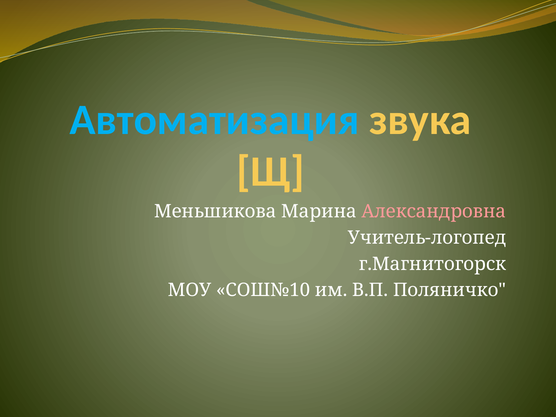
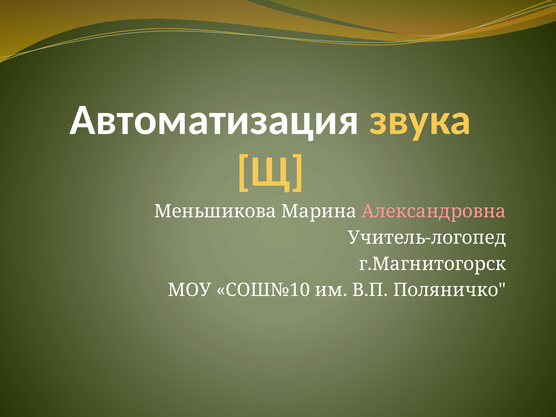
Автоматизация colour: light blue -> white (214, 120)
